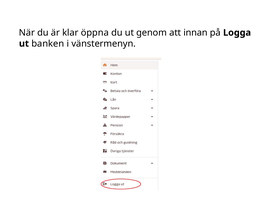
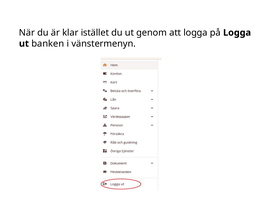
öppna: öppna -> istället (95, 33)
att innan: innan -> logga (195, 33)
